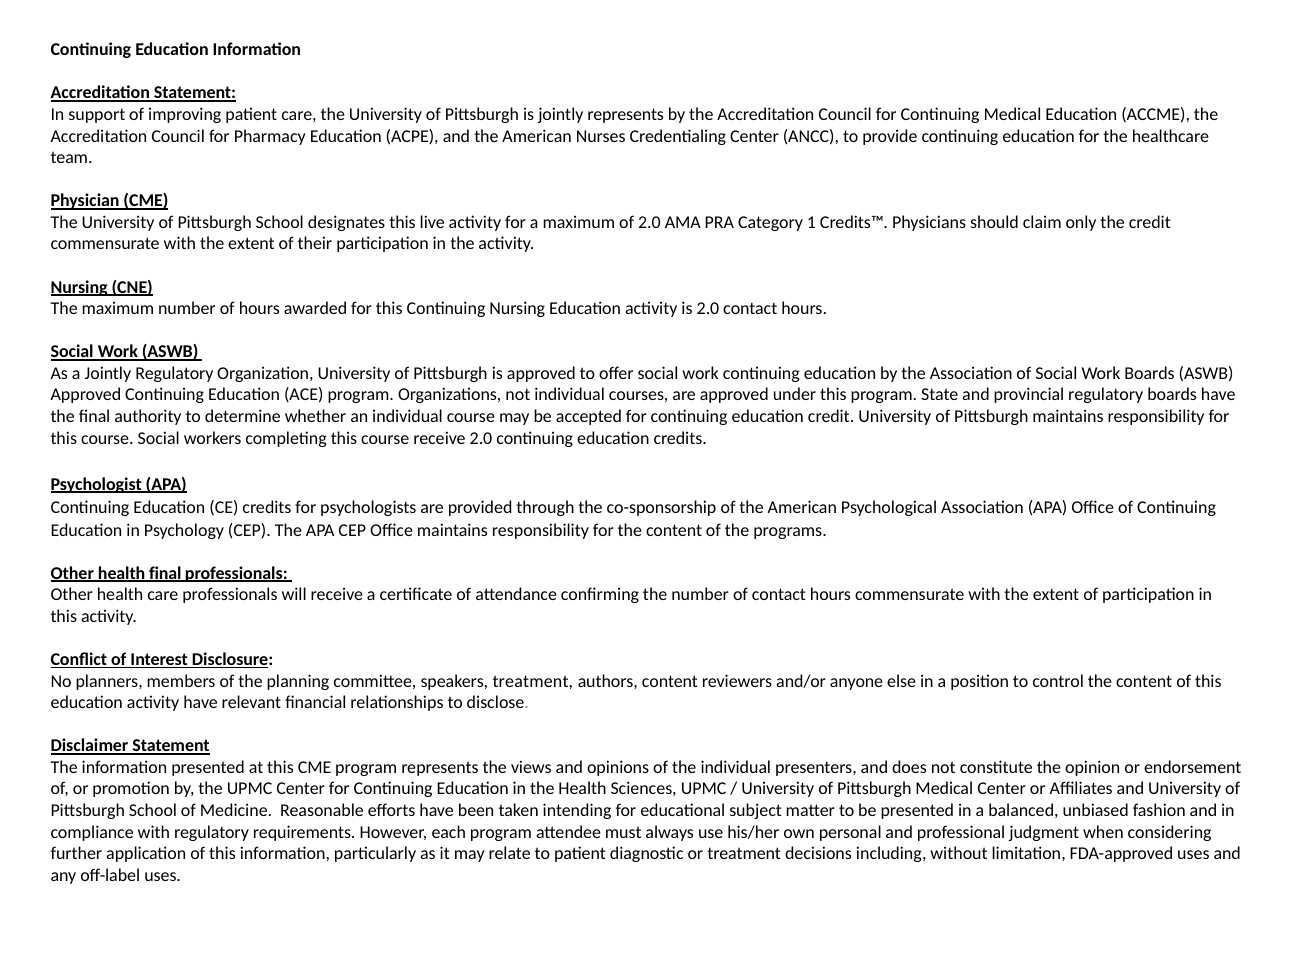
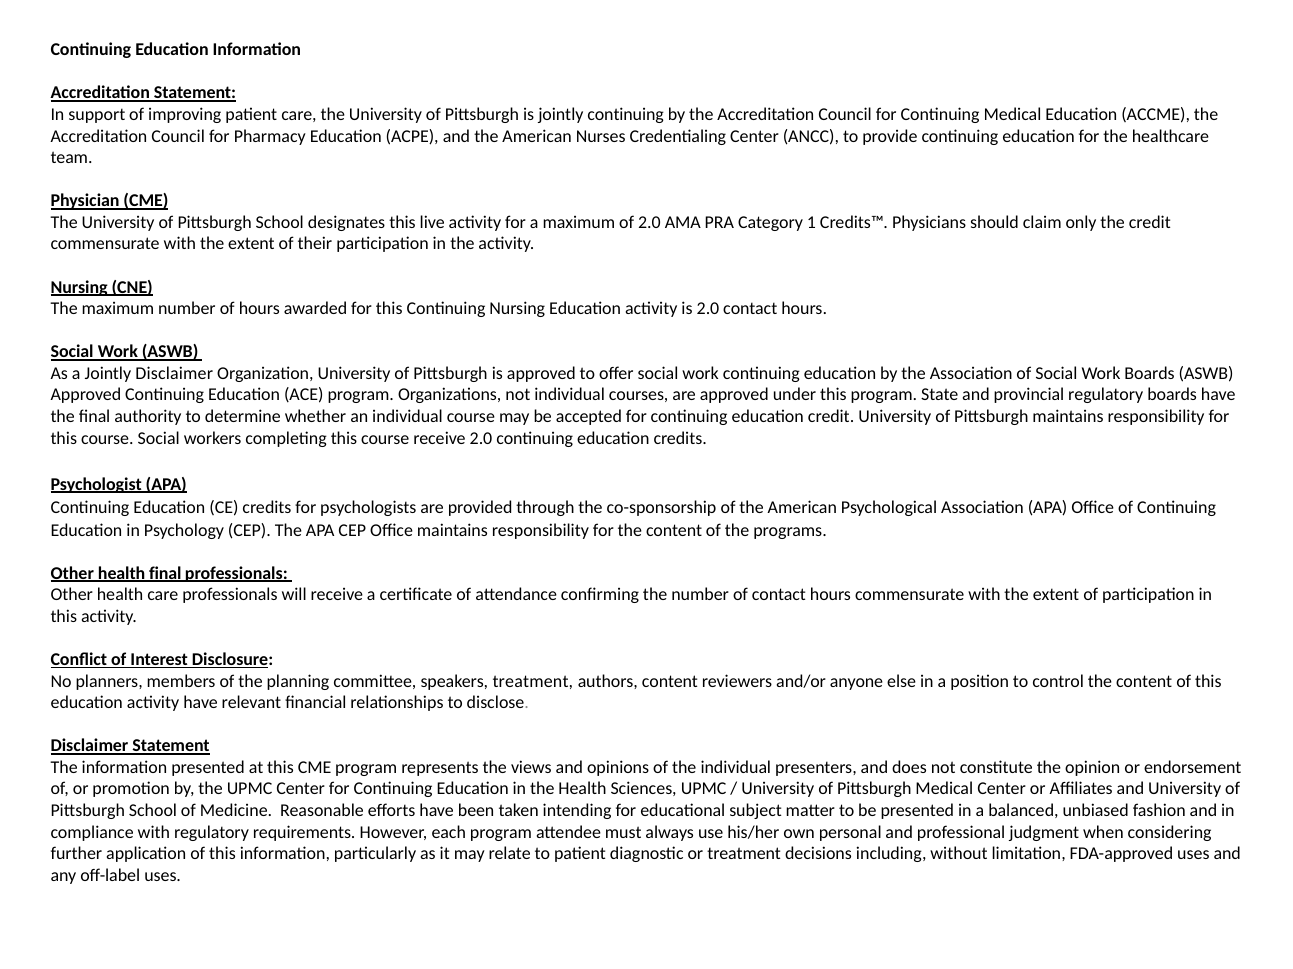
jointly represents: represents -> continuing (626, 115)
Jointly Regulatory: Regulatory -> Disclaimer (174, 374)
